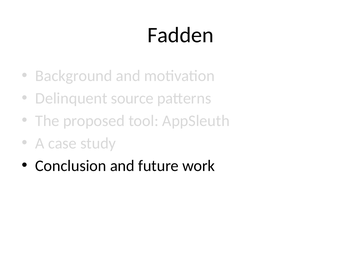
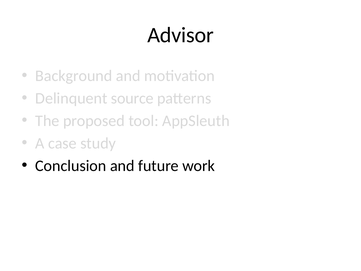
Fadden: Fadden -> Advisor (181, 35)
